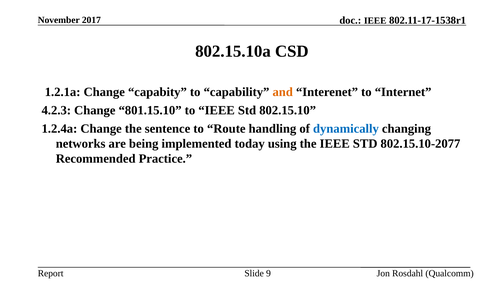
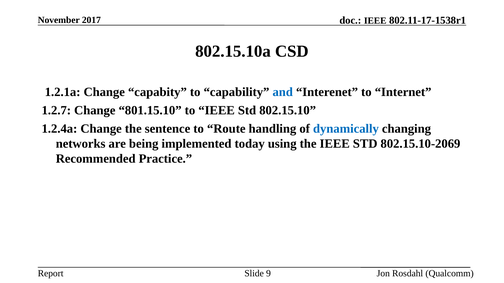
and colour: orange -> blue (283, 92)
4.2.3: 4.2.3 -> 1.2.7 (56, 111)
802.15.10-2077: 802.15.10-2077 -> 802.15.10-2069 (420, 144)
